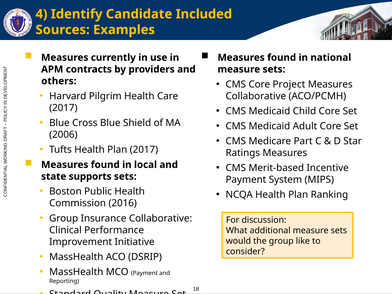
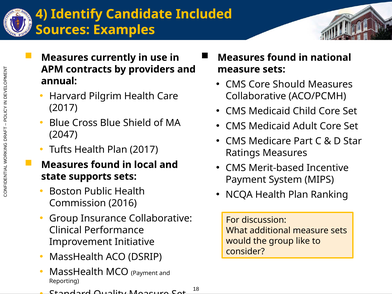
Project: Project -> Should (289, 84)
others: others -> annual (59, 81)
2006: 2006 -> 2047 (63, 135)
